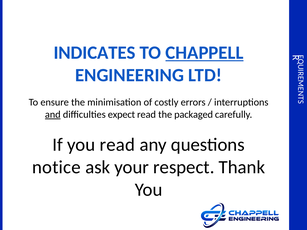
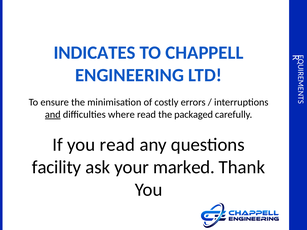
CHAPPELL underline: present -> none (204, 53)
expect: expect -> where (121, 115)
notice: notice -> facility (57, 167)
respect: respect -> marked (184, 167)
